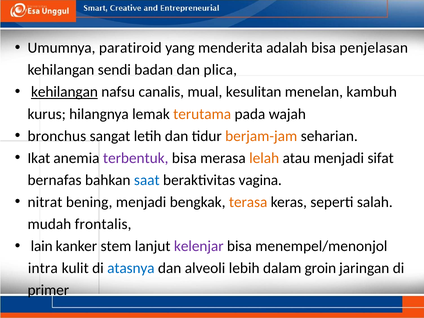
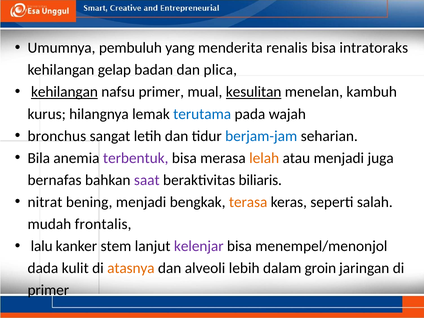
paratiroid: paratiroid -> pembuluh (130, 48)
adalah: adalah -> renalis (287, 48)
penjelasan: penjelasan -> intratoraks (374, 48)
sendi: sendi -> gelap (114, 70)
nafsu canalis: canalis -> primer (161, 92)
kesulitan underline: none -> present (254, 92)
terutama colour: orange -> blue (202, 114)
berjam-jam colour: orange -> blue (261, 136)
Ikat: Ikat -> Bila (39, 158)
sifat: sifat -> juga (381, 158)
saat colour: blue -> purple (147, 180)
vagina: vagina -> biliaris (260, 180)
lain: lain -> lalu (42, 246)
intra: intra -> dada (43, 268)
atasnya colour: blue -> orange (131, 268)
